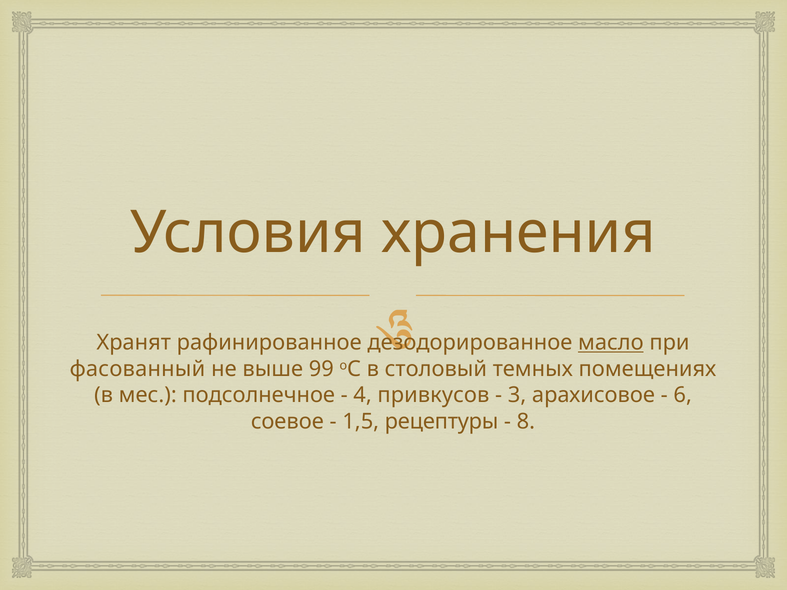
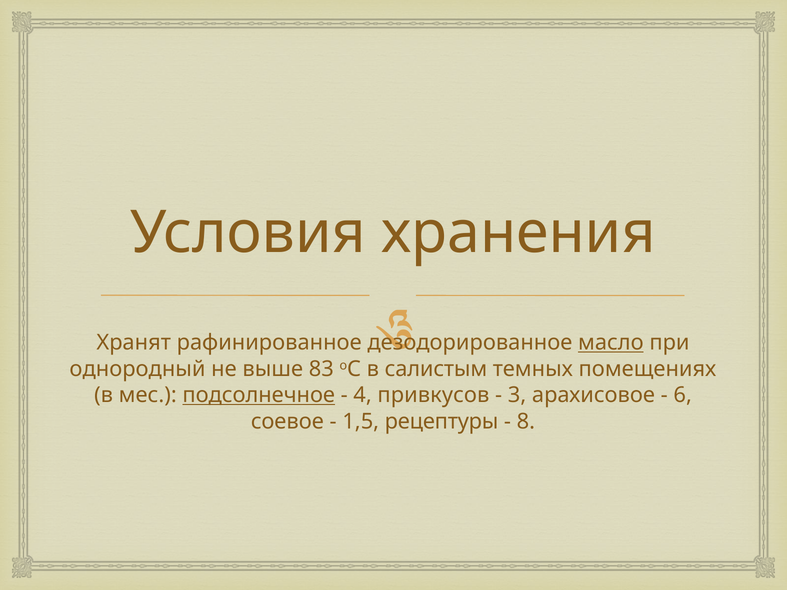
фасованный: фасованный -> однородный (138, 369)
99: 99 -> 83 (321, 369)
столовый: столовый -> салистым (436, 369)
подсолнечное underline: none -> present (259, 395)
